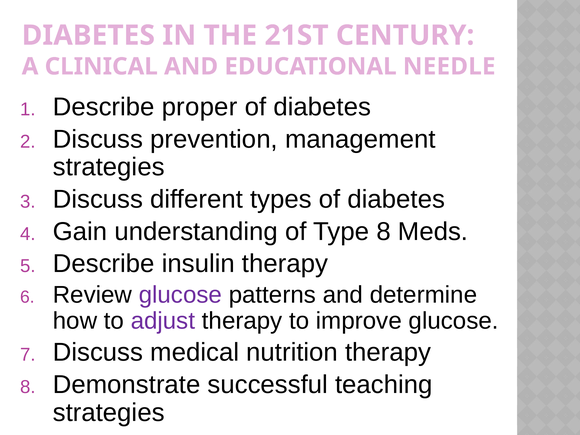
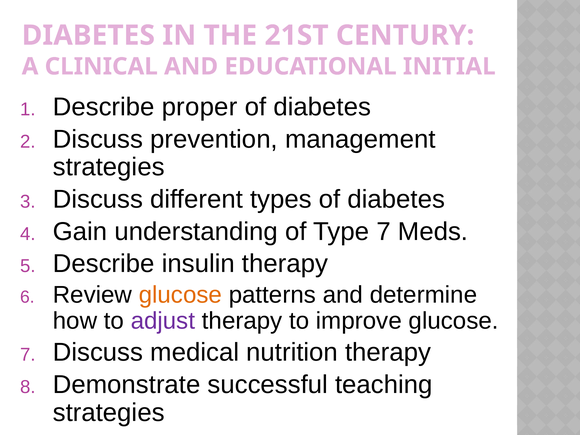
NEEDLE: NEEDLE -> INITIAL (449, 67)
Type 8: 8 -> 7 (384, 232)
glucose colour: purple -> orange (180, 295)
